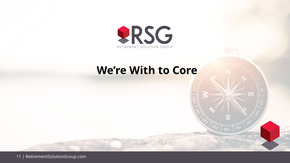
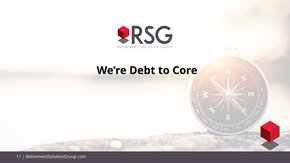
With: With -> Debt (142, 71)
